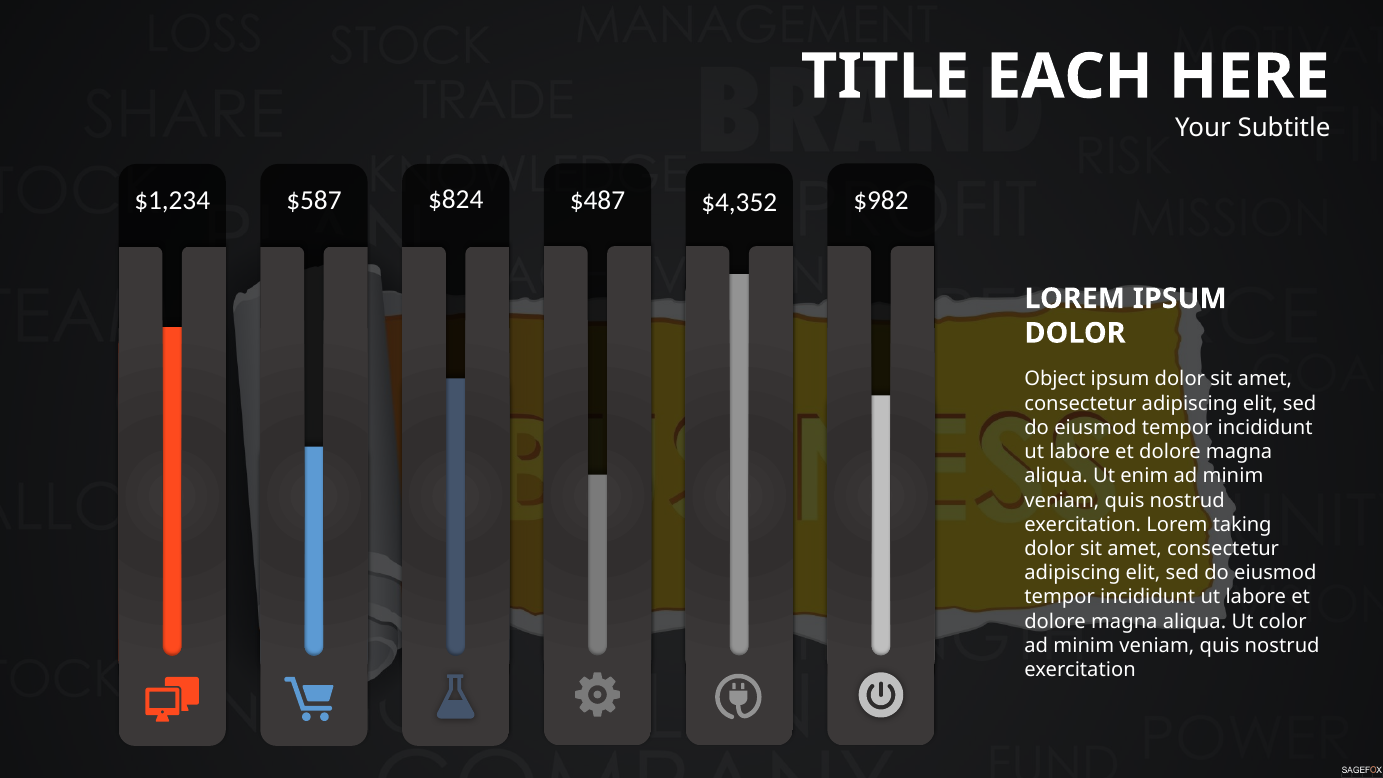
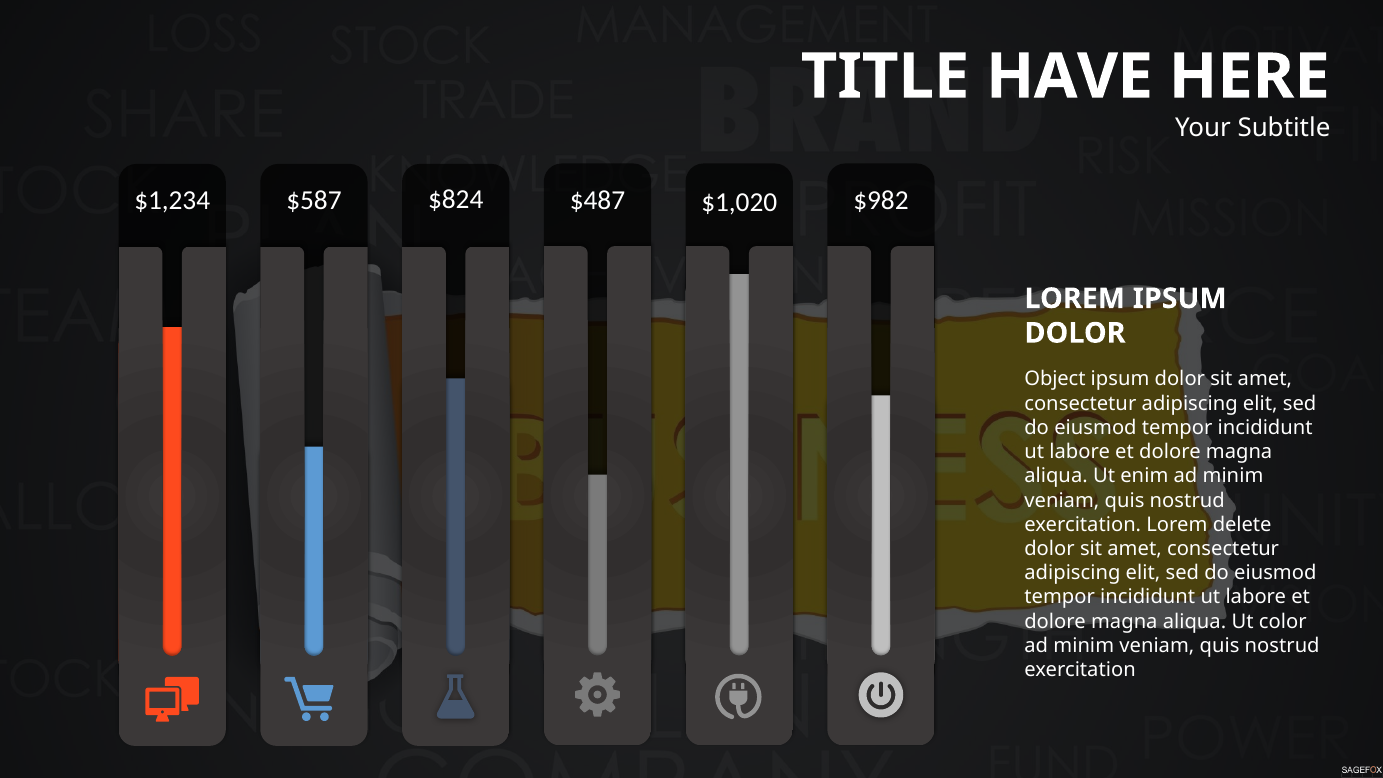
EACH: EACH -> HAVE (1069, 77)
$4,352: $4,352 -> $1,020 (739, 202)
taking: taking -> delete (1242, 525)
